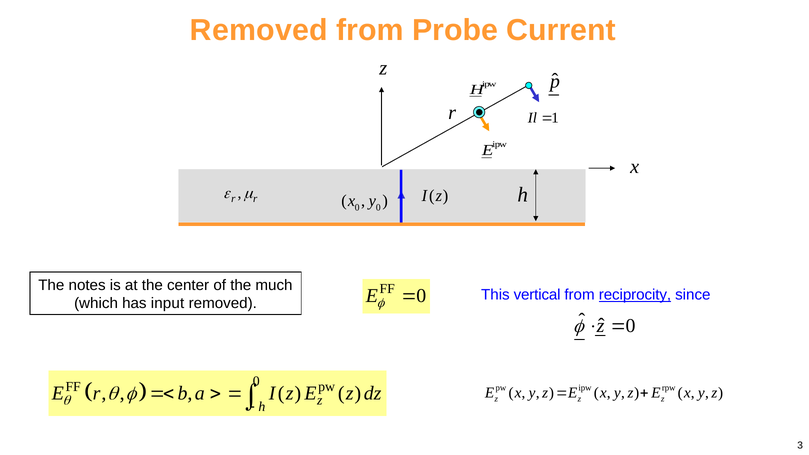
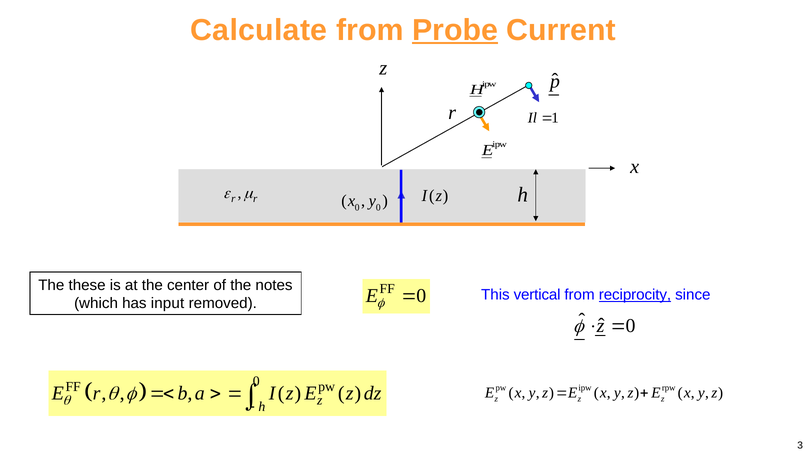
Removed: Removed -> Calculate (259, 30)
Probe underline: none -> present (455, 30)
notes: notes -> these (87, 285)
much: much -> notes (274, 285)
